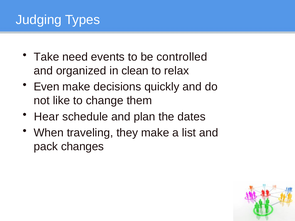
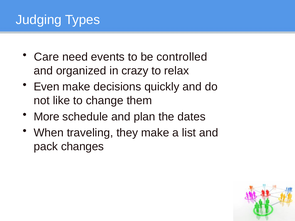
Take: Take -> Care (46, 57)
clean: clean -> crazy (135, 71)
Hear: Hear -> More (47, 117)
